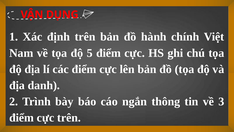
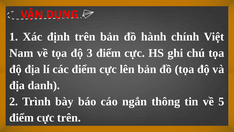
5: 5 -> 3 (90, 53)
3: 3 -> 5 (221, 101)
